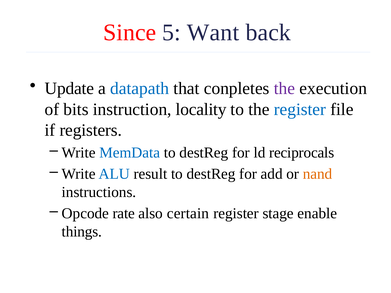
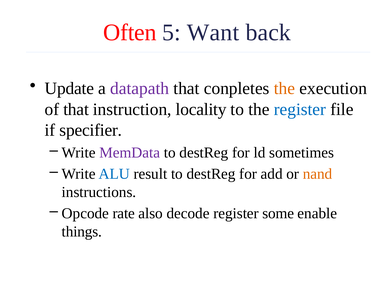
Since: Since -> Often (130, 33)
datapath colour: blue -> purple (140, 89)
the colour: purple -> orange (284, 89)
of bits: bits -> that (76, 109)
registers: registers -> specifier (91, 130)
MemData colour: blue -> purple (130, 153)
reciprocals: reciprocals -> sometimes (302, 153)
certain: certain -> decode (188, 214)
stage: stage -> some (278, 214)
